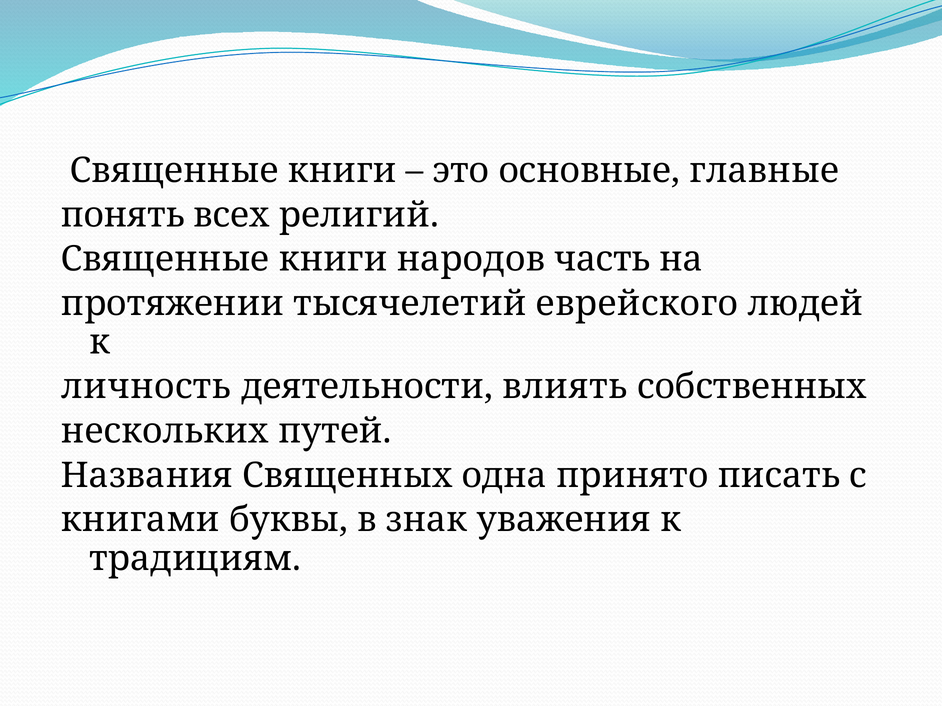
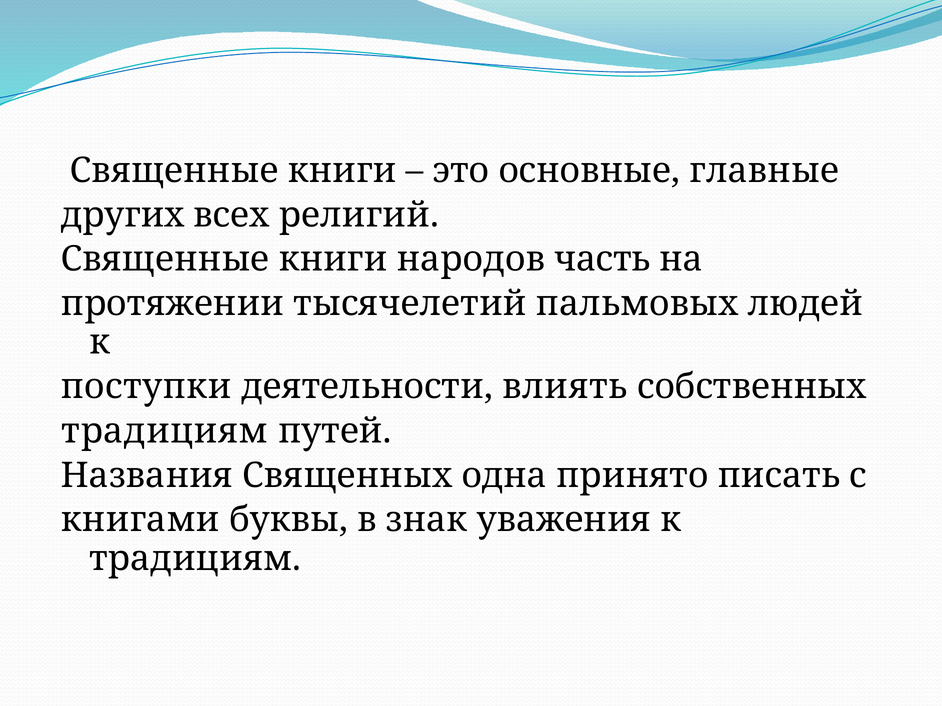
понять: понять -> других (123, 215)
еврейского: еврейского -> пальмовых (637, 304)
личность: личность -> поступки (146, 387)
нескольких: нескольких -> традициям (165, 431)
